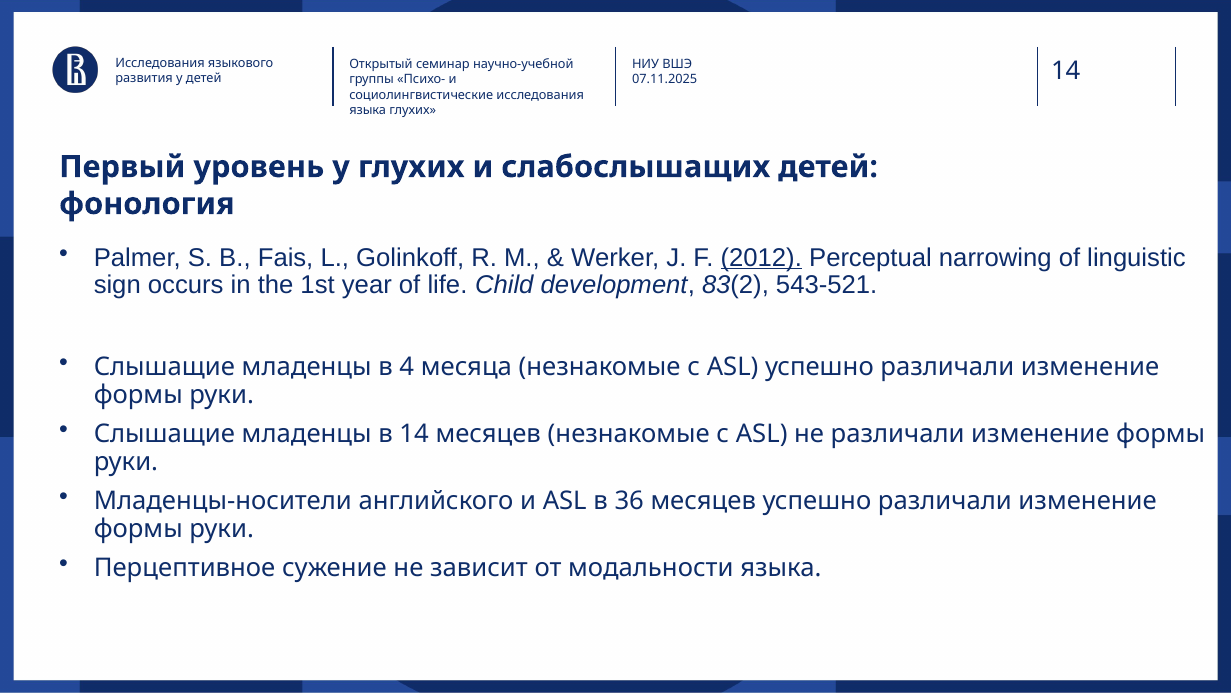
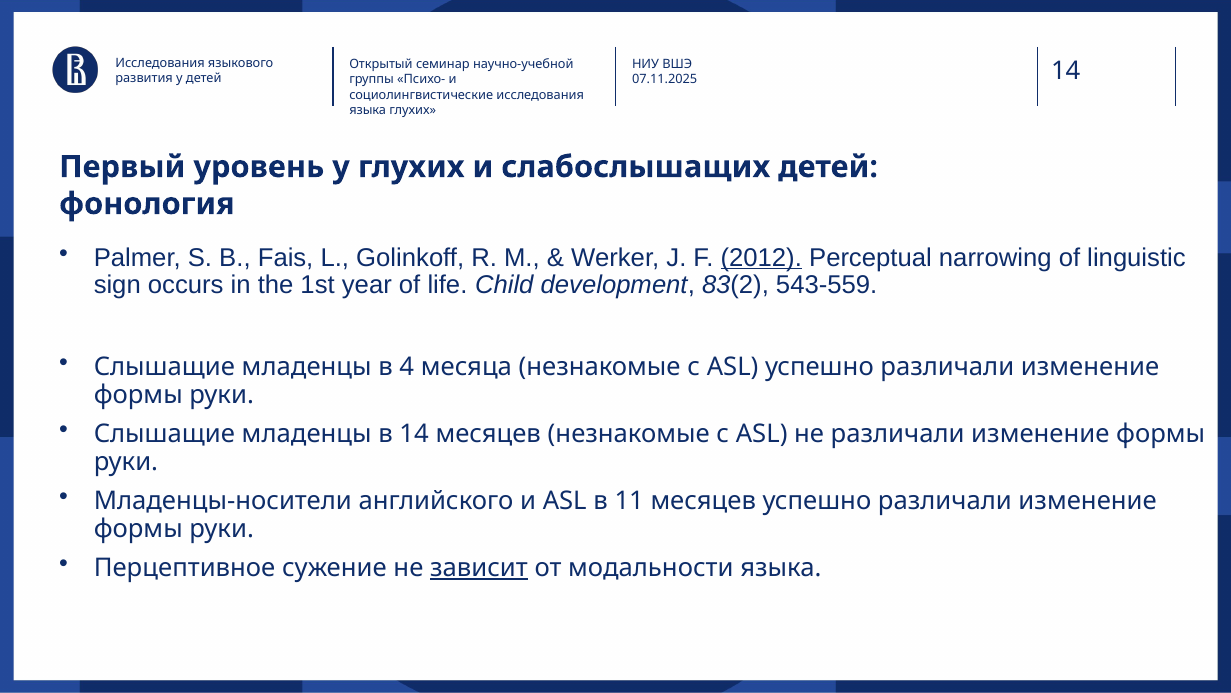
543-521: 543-521 -> 543-559 (827, 285)
36: 36 -> 11 (629, 501)
зависит underline: none -> present (479, 567)
